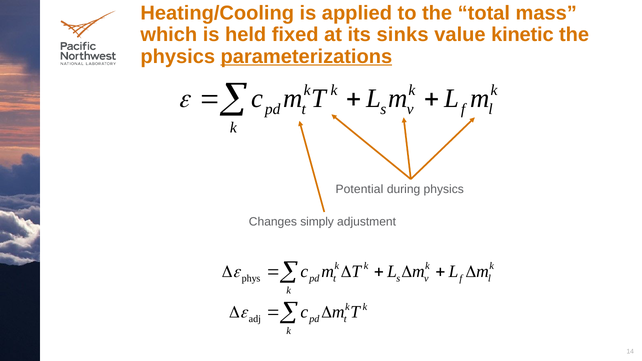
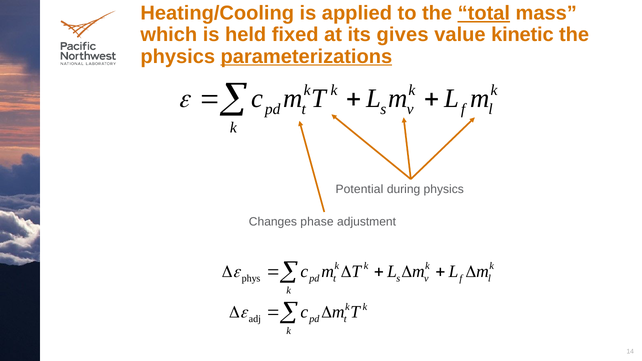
total underline: none -> present (484, 13)
sinks: sinks -> gives (403, 35)
simply: simply -> phase (317, 222)
